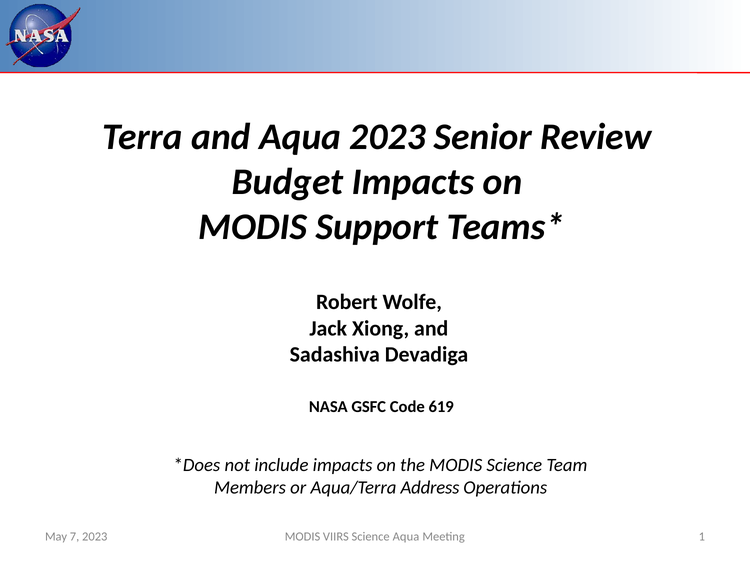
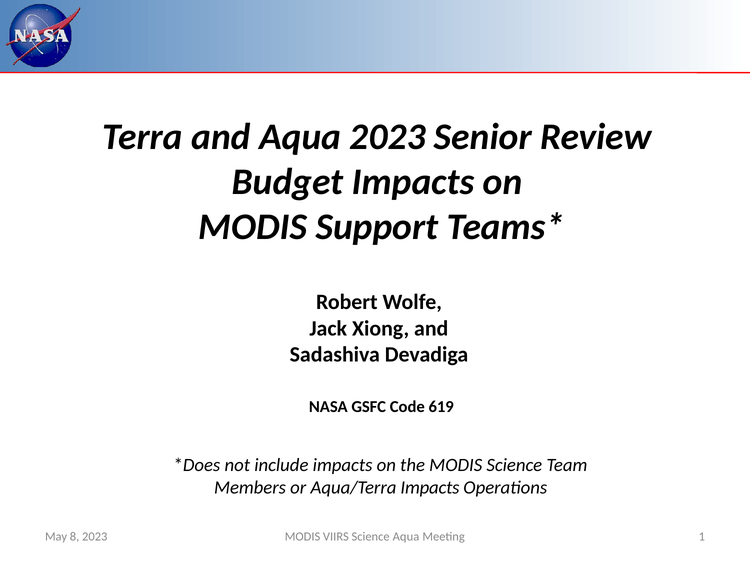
Aqua/Terra Address: Address -> Impacts (430, 488)
7: 7 -> 8 (75, 537)
